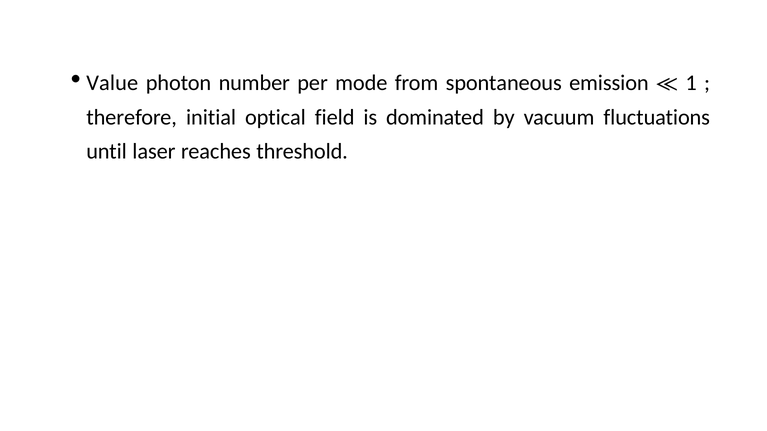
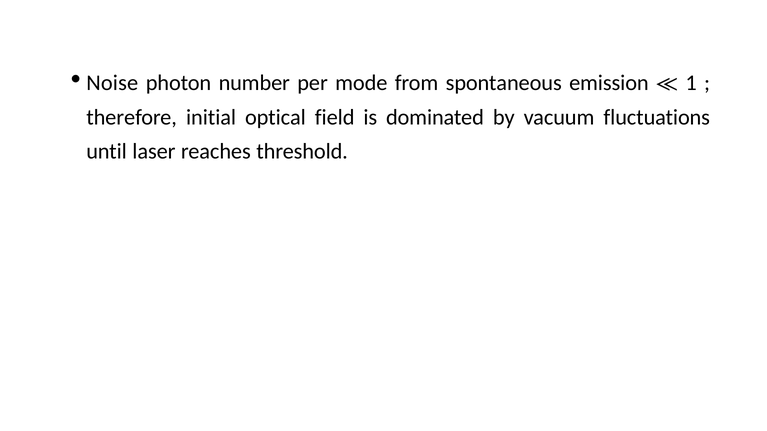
Value: Value -> Noise (112, 83)
